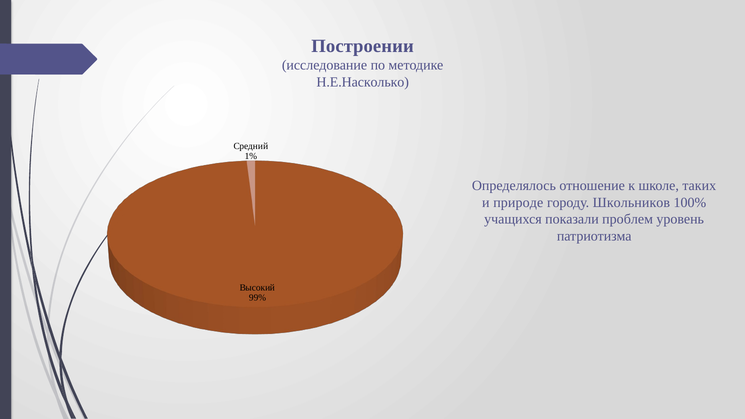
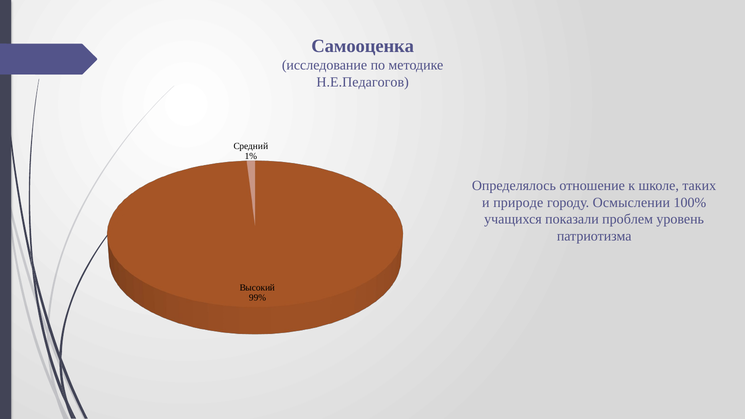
Построении: Построении -> Самооценка (363, 46)
Н.Е.Насколько: Н.Е.Насколько -> Н.Е.Педагогов (363, 82)
Школьников: Школьников -> Осмыслении (631, 203)
